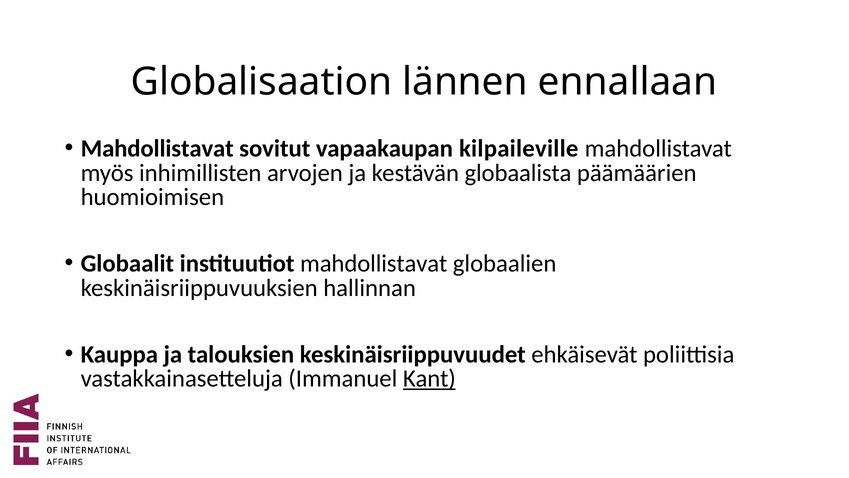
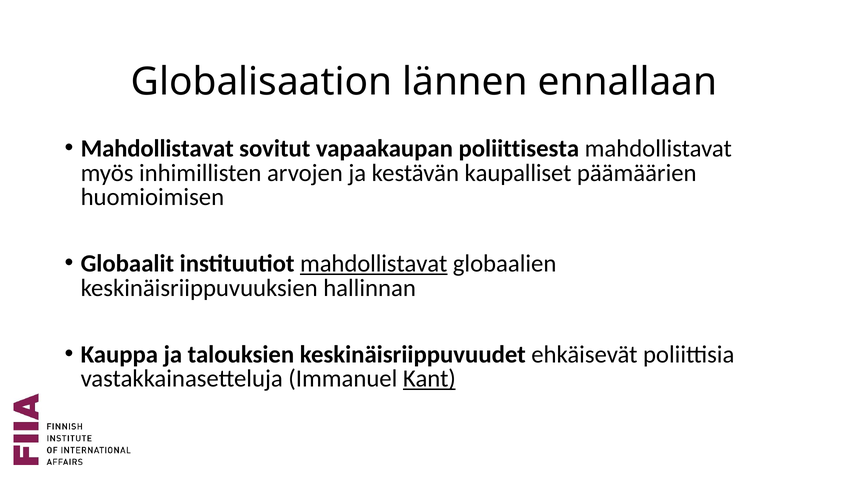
kilpaileville: kilpaileville -> poliittisesta (519, 149)
globaalista: globaalista -> kaupalliset (518, 173)
mahdollistavat underline: none -> present (374, 264)
